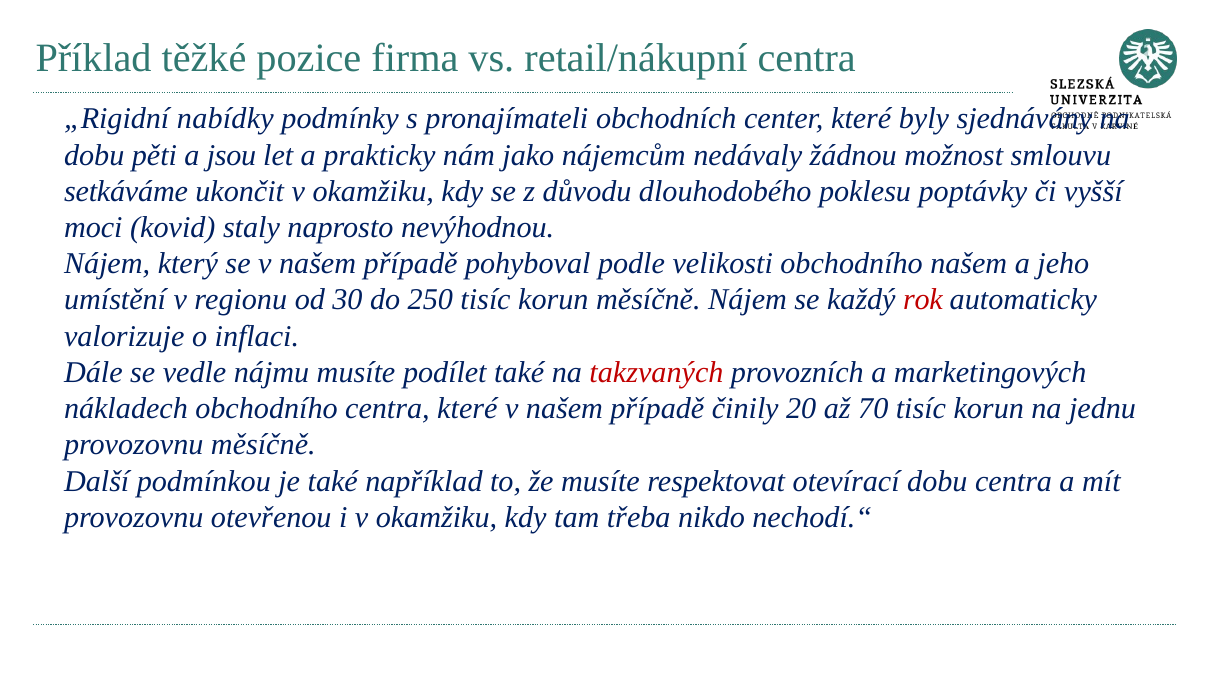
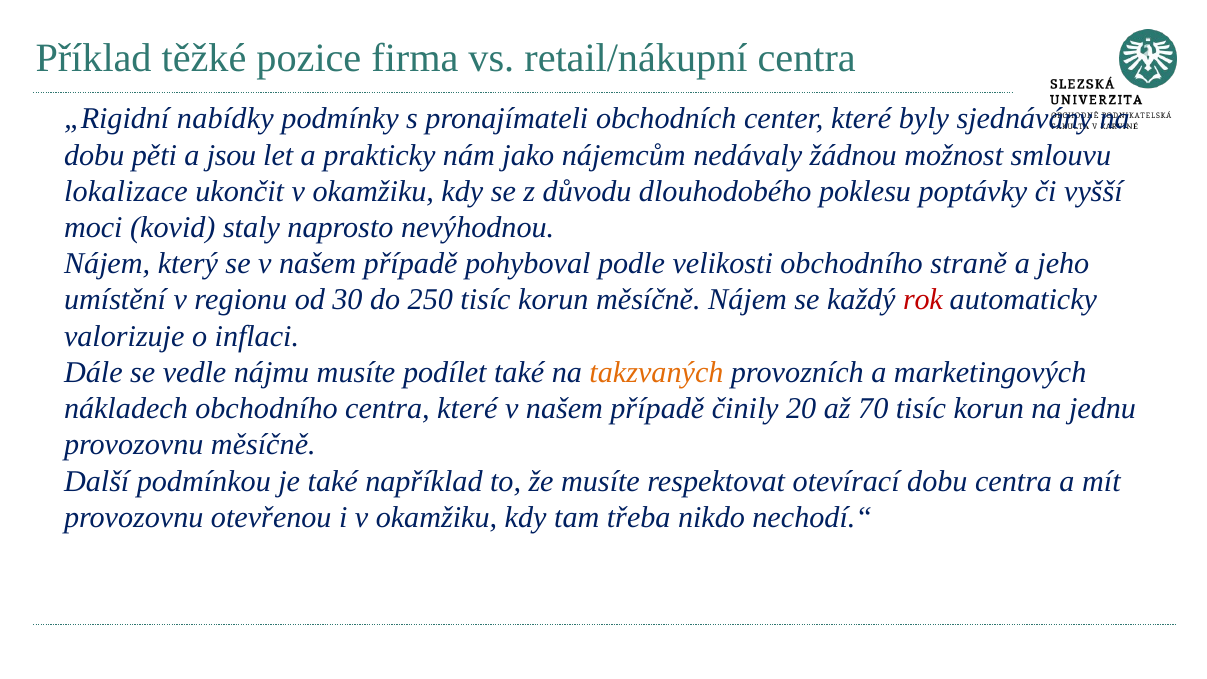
setkáváme: setkáváme -> lokalizace (126, 191)
obchodního našem: našem -> straně (969, 264)
takzvaných colour: red -> orange (656, 372)
